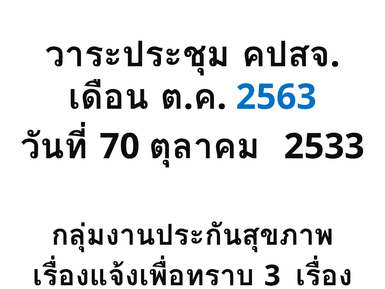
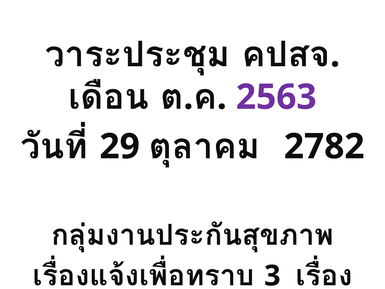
2563 colour: blue -> purple (276, 97)
70: 70 -> 29 (120, 146)
2533: 2533 -> 2782 (324, 146)
